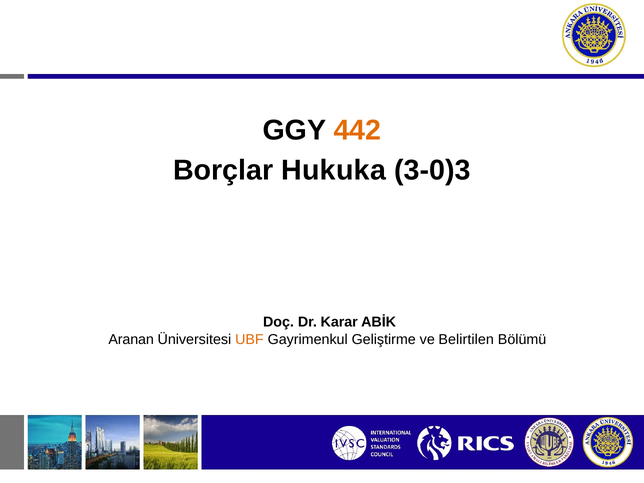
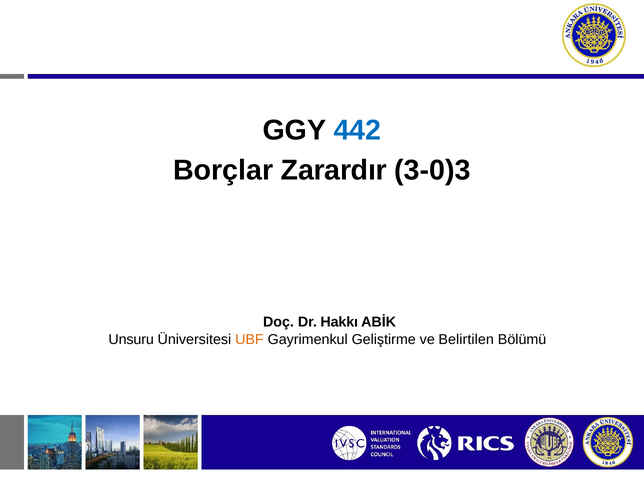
442 colour: orange -> blue (357, 130)
Hukuka: Hukuka -> Zarardır (334, 170)
Karar: Karar -> Hakkı (339, 322)
Aranan: Aranan -> Unsuru (131, 339)
